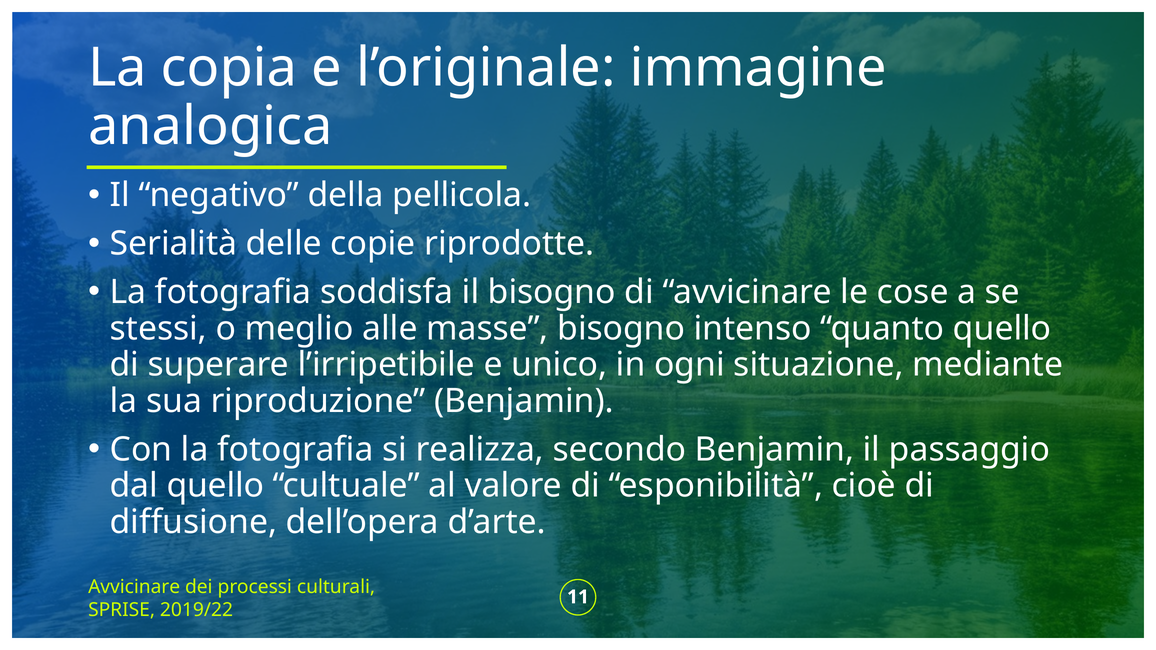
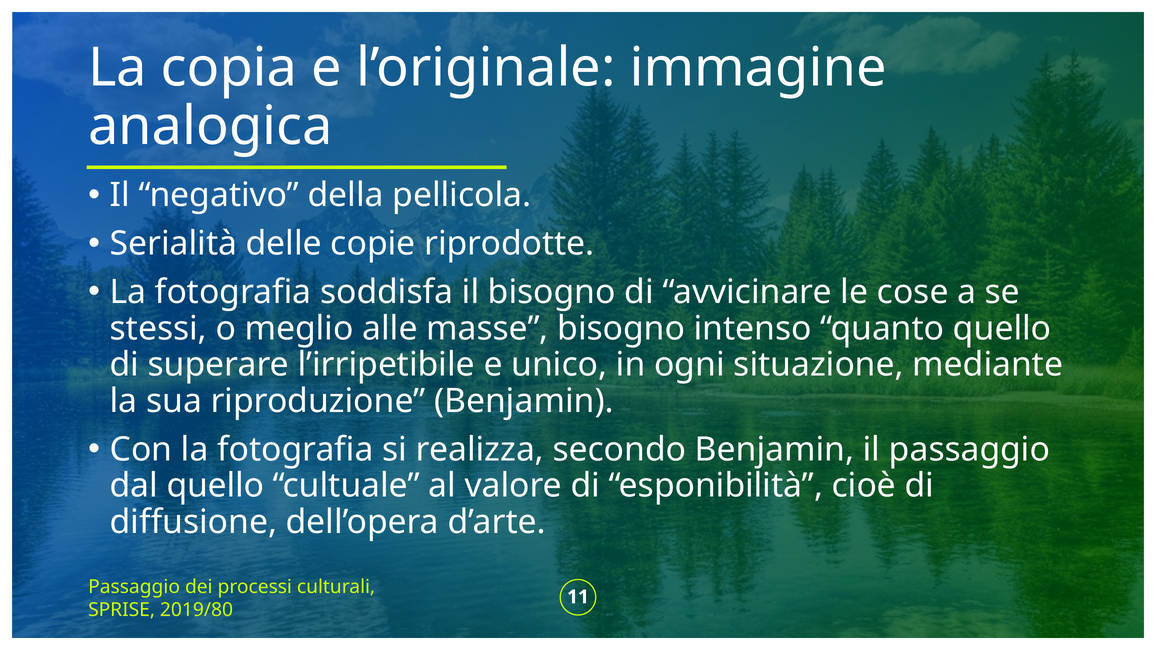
Avvicinare: Avvicinare -> Passaggio (134, 587)
2019/22: 2019/22 -> 2019/80 (197, 610)
